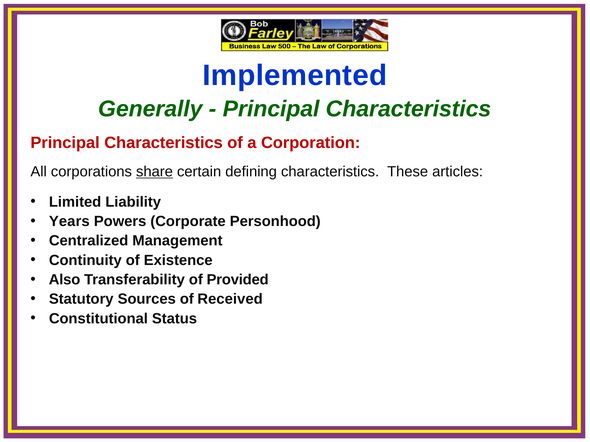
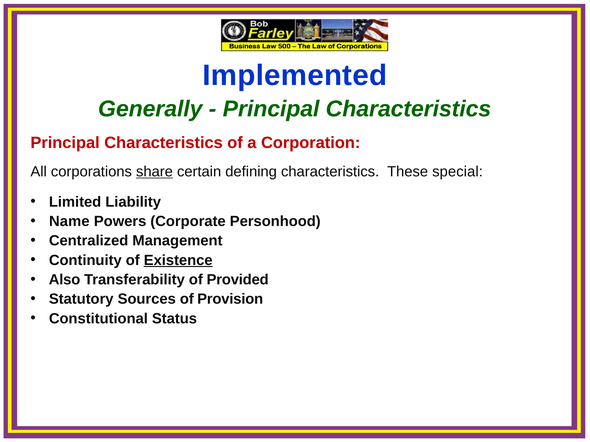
articles: articles -> special (458, 172)
Years: Years -> Name (69, 222)
Existence underline: none -> present (178, 260)
Received: Received -> Provision (230, 299)
